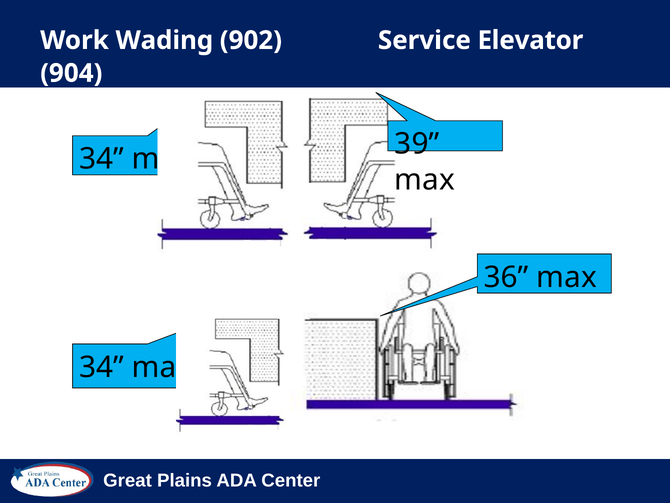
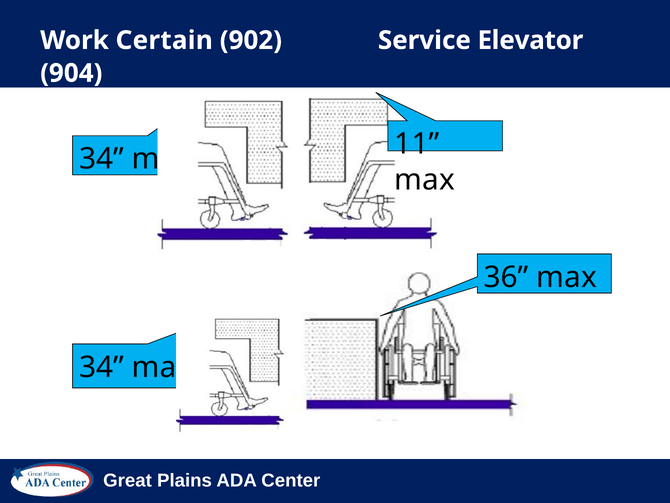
Wading: Wading -> Certain (164, 40)
39: 39 -> 11 (417, 144)
